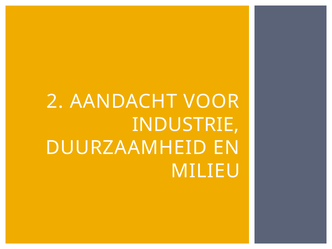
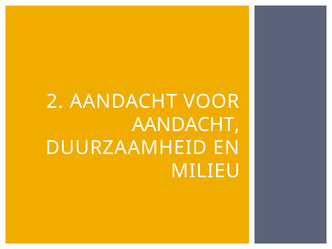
INDUSTRIE: INDUSTRIE -> AANDACHT (186, 125)
